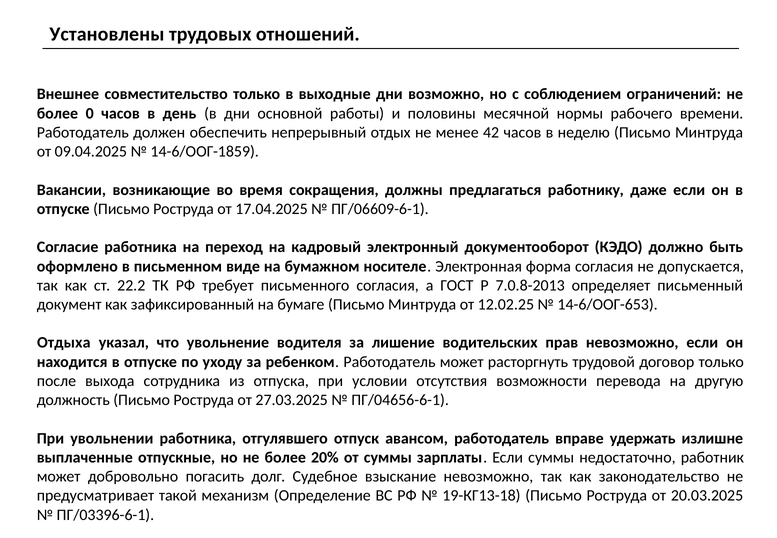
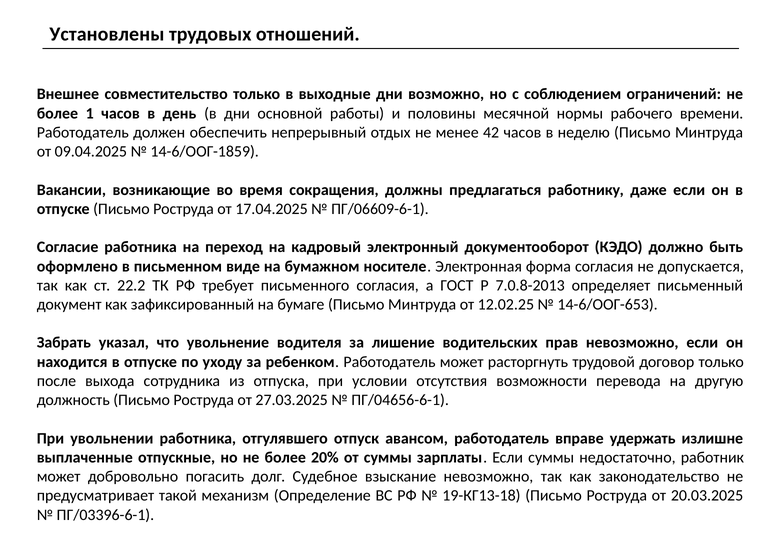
0: 0 -> 1 (90, 113)
Отдыха: Отдыха -> Забрать (64, 343)
